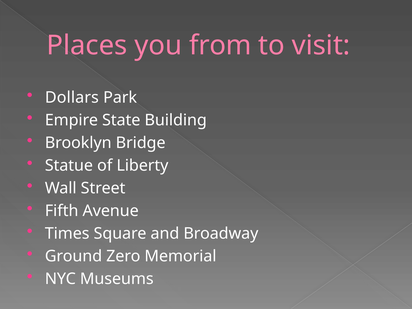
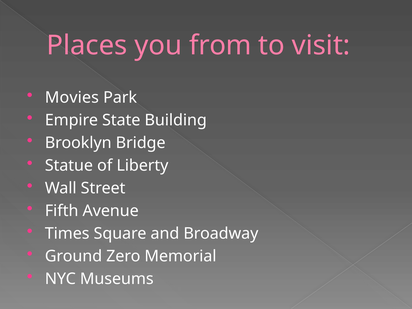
Dollars: Dollars -> Movies (72, 98)
